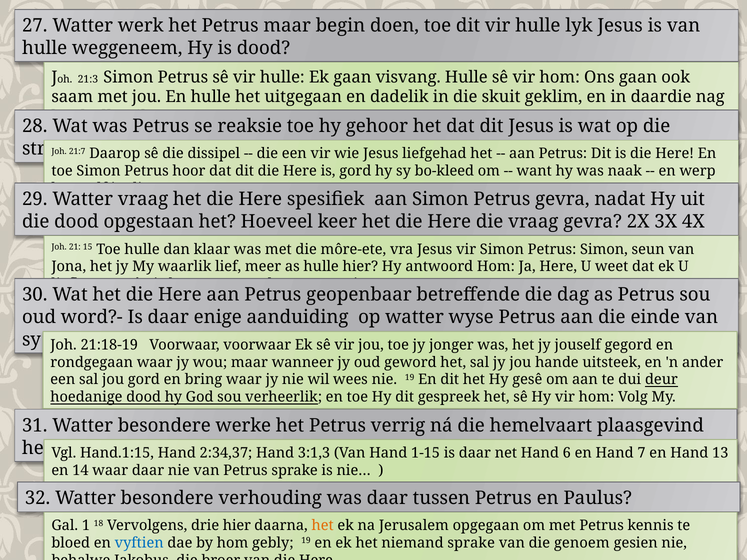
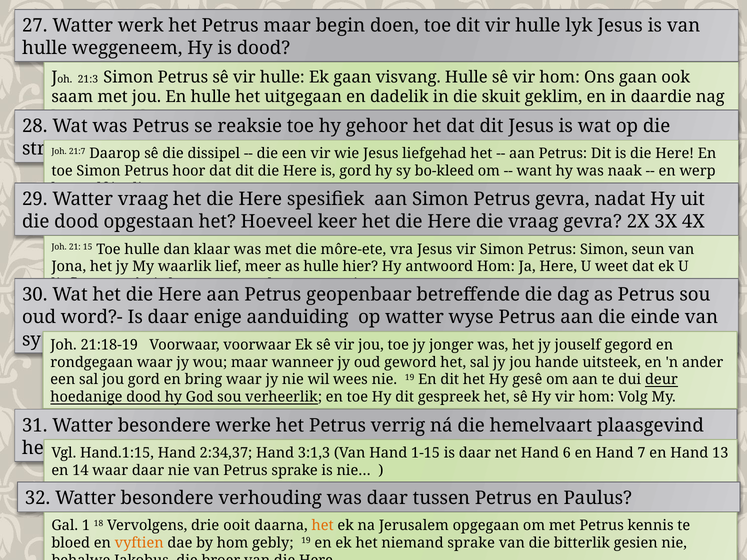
drie hier: hier -> ooit (237, 526)
vyftien colour: blue -> orange (139, 543)
genoem: genoem -> bitterlik (582, 543)
